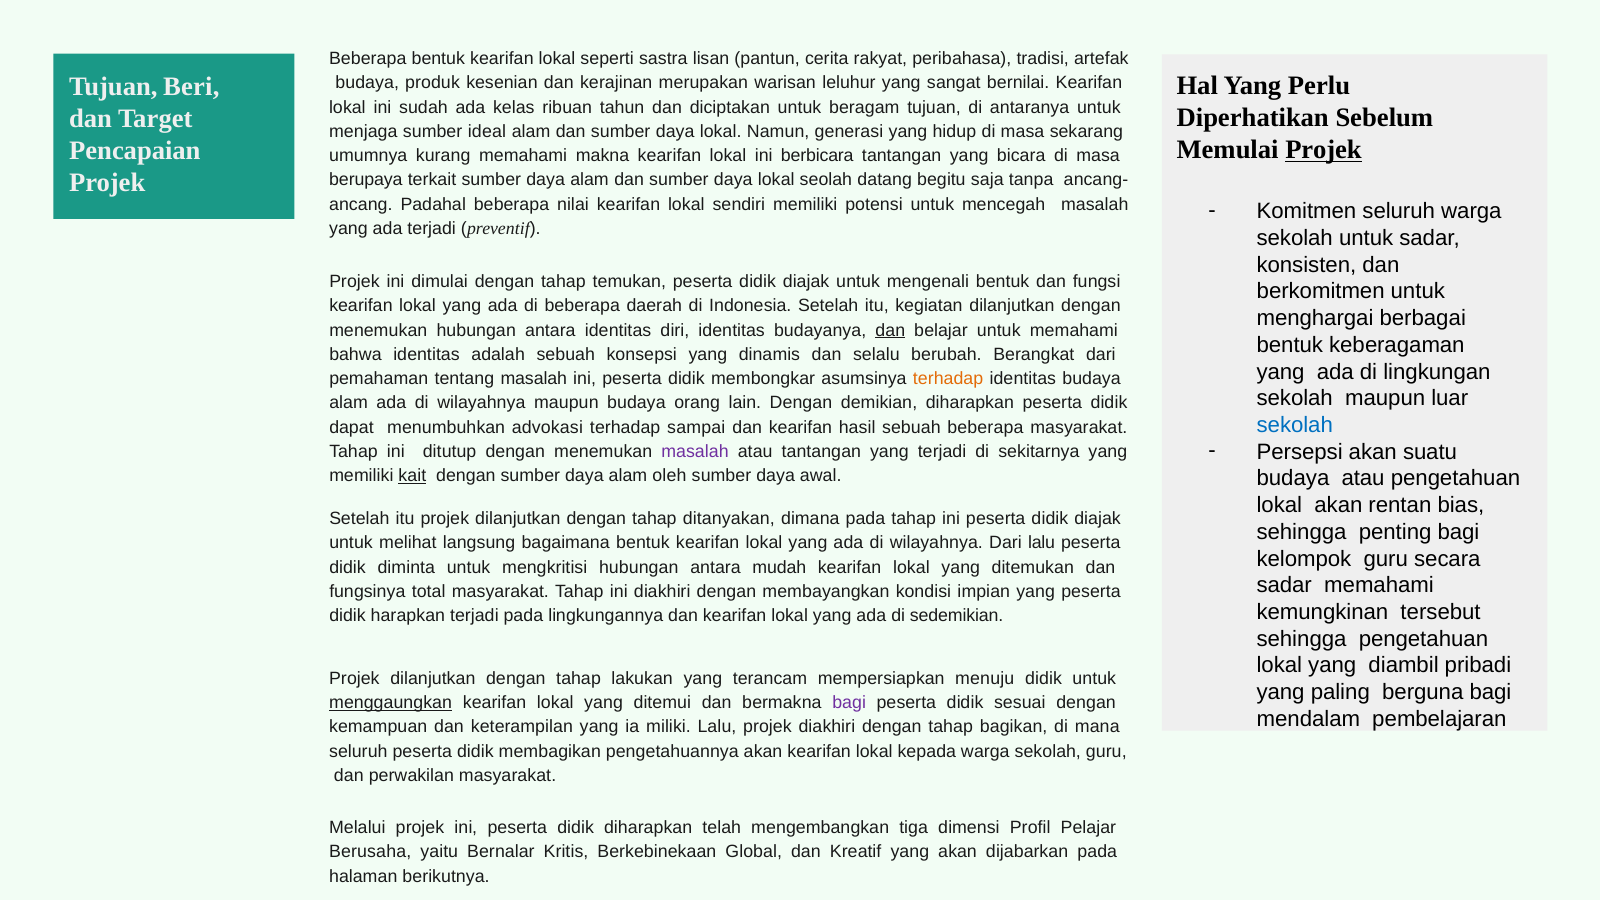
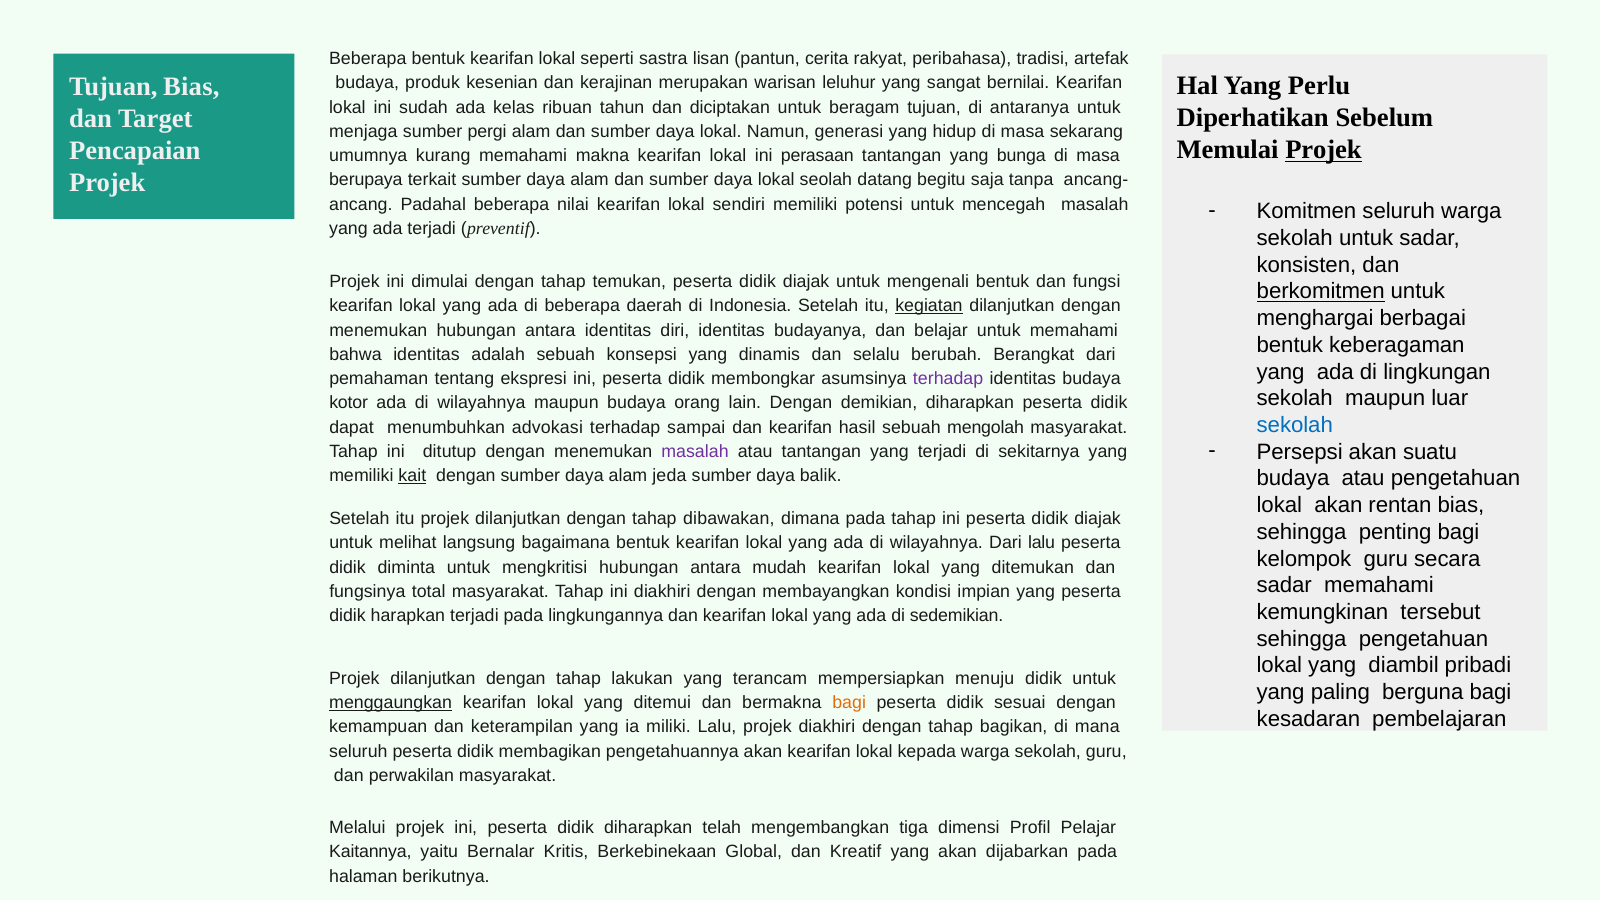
Tujuan Beri: Beri -> Bias (191, 86)
ideal: ideal -> pergi (487, 132)
berbicara: berbicara -> perasaan (817, 156)
bicara: bicara -> bunga (1021, 156)
berkomitmen underline: none -> present (1321, 292)
kegiatan underline: none -> present (929, 306)
dan underline: present -> none (890, 330)
tentang masalah: masalah -> ekspresi (534, 379)
terhadap colour: orange -> purple (948, 379)
alam: alam -> kotor (349, 403)
sebuah beberapa: beberapa -> mengolah (986, 427)
oleh: oleh -> jeda (669, 476)
awal: awal -> balik (821, 476)
ditanyakan: ditanyakan -> dibawakan (729, 519)
bagi colour: purple -> orange (849, 703)
mendalam: mendalam -> kesadaran (1308, 719)
Berusaha: Berusaha -> Kaitannya (370, 852)
